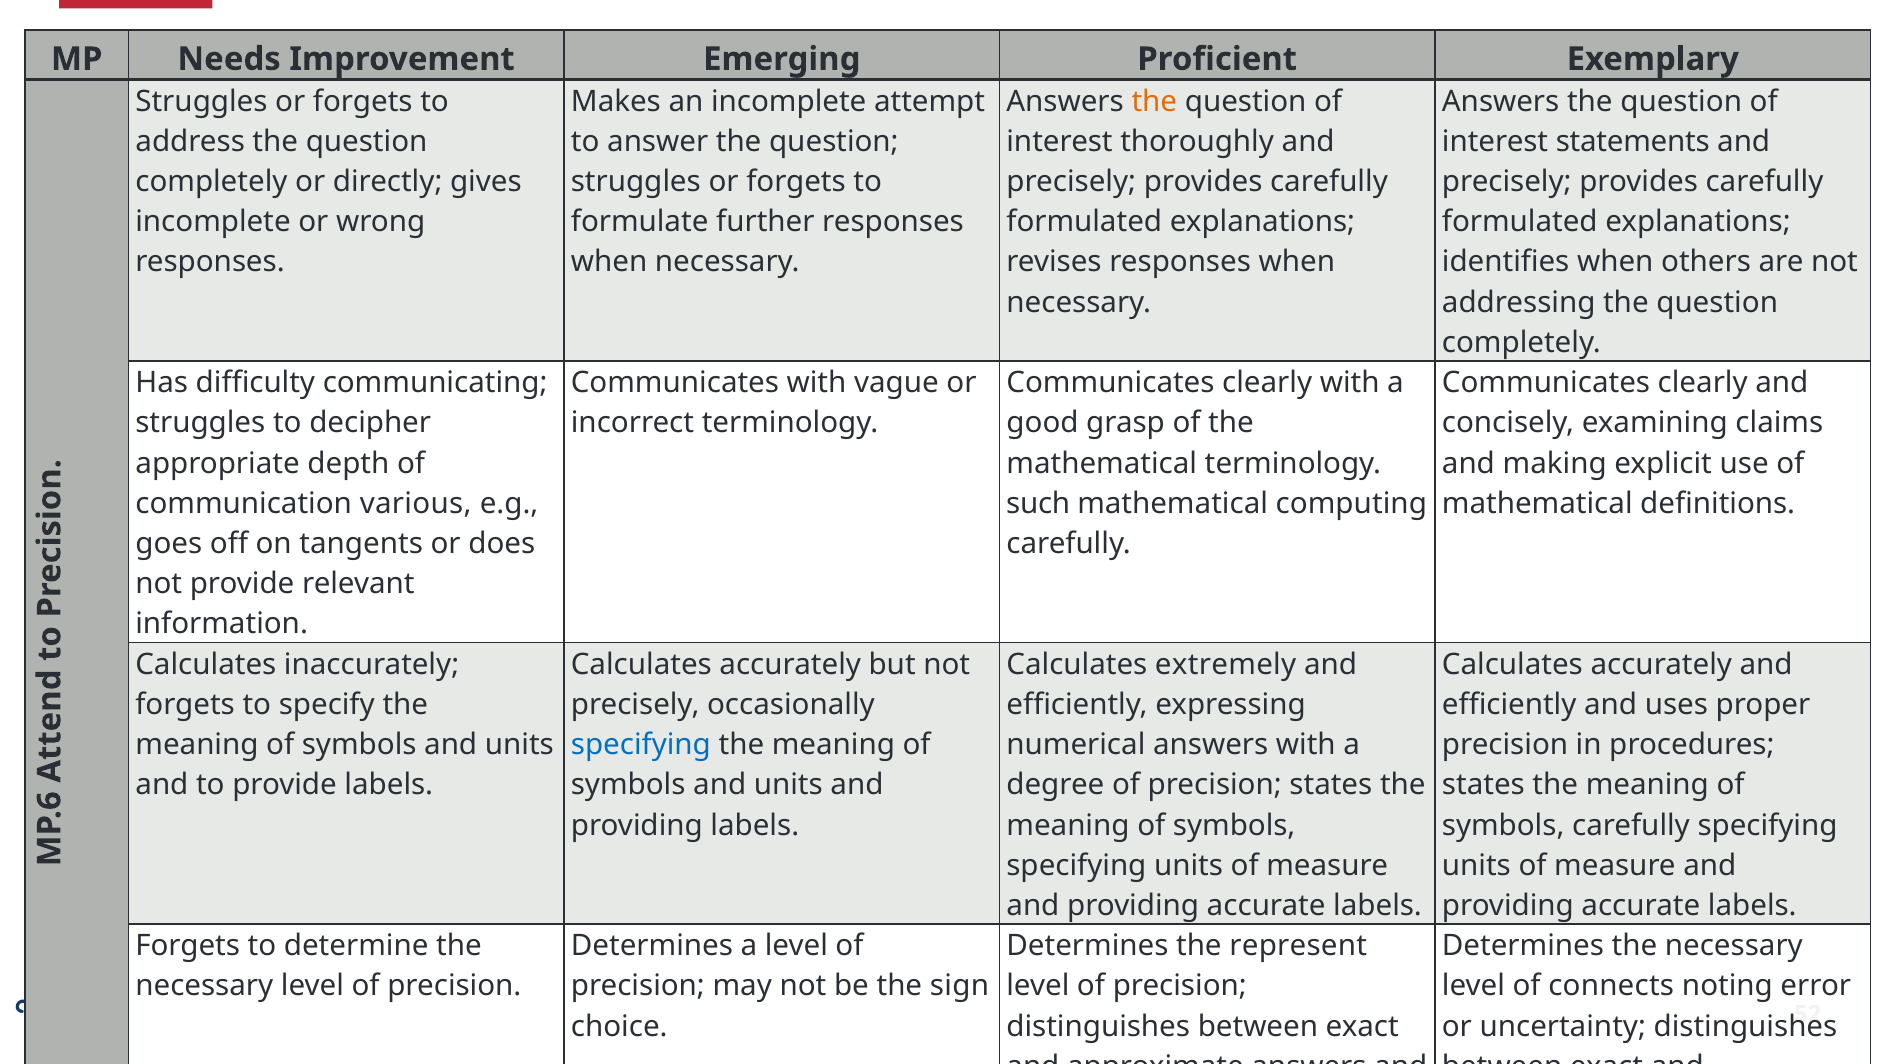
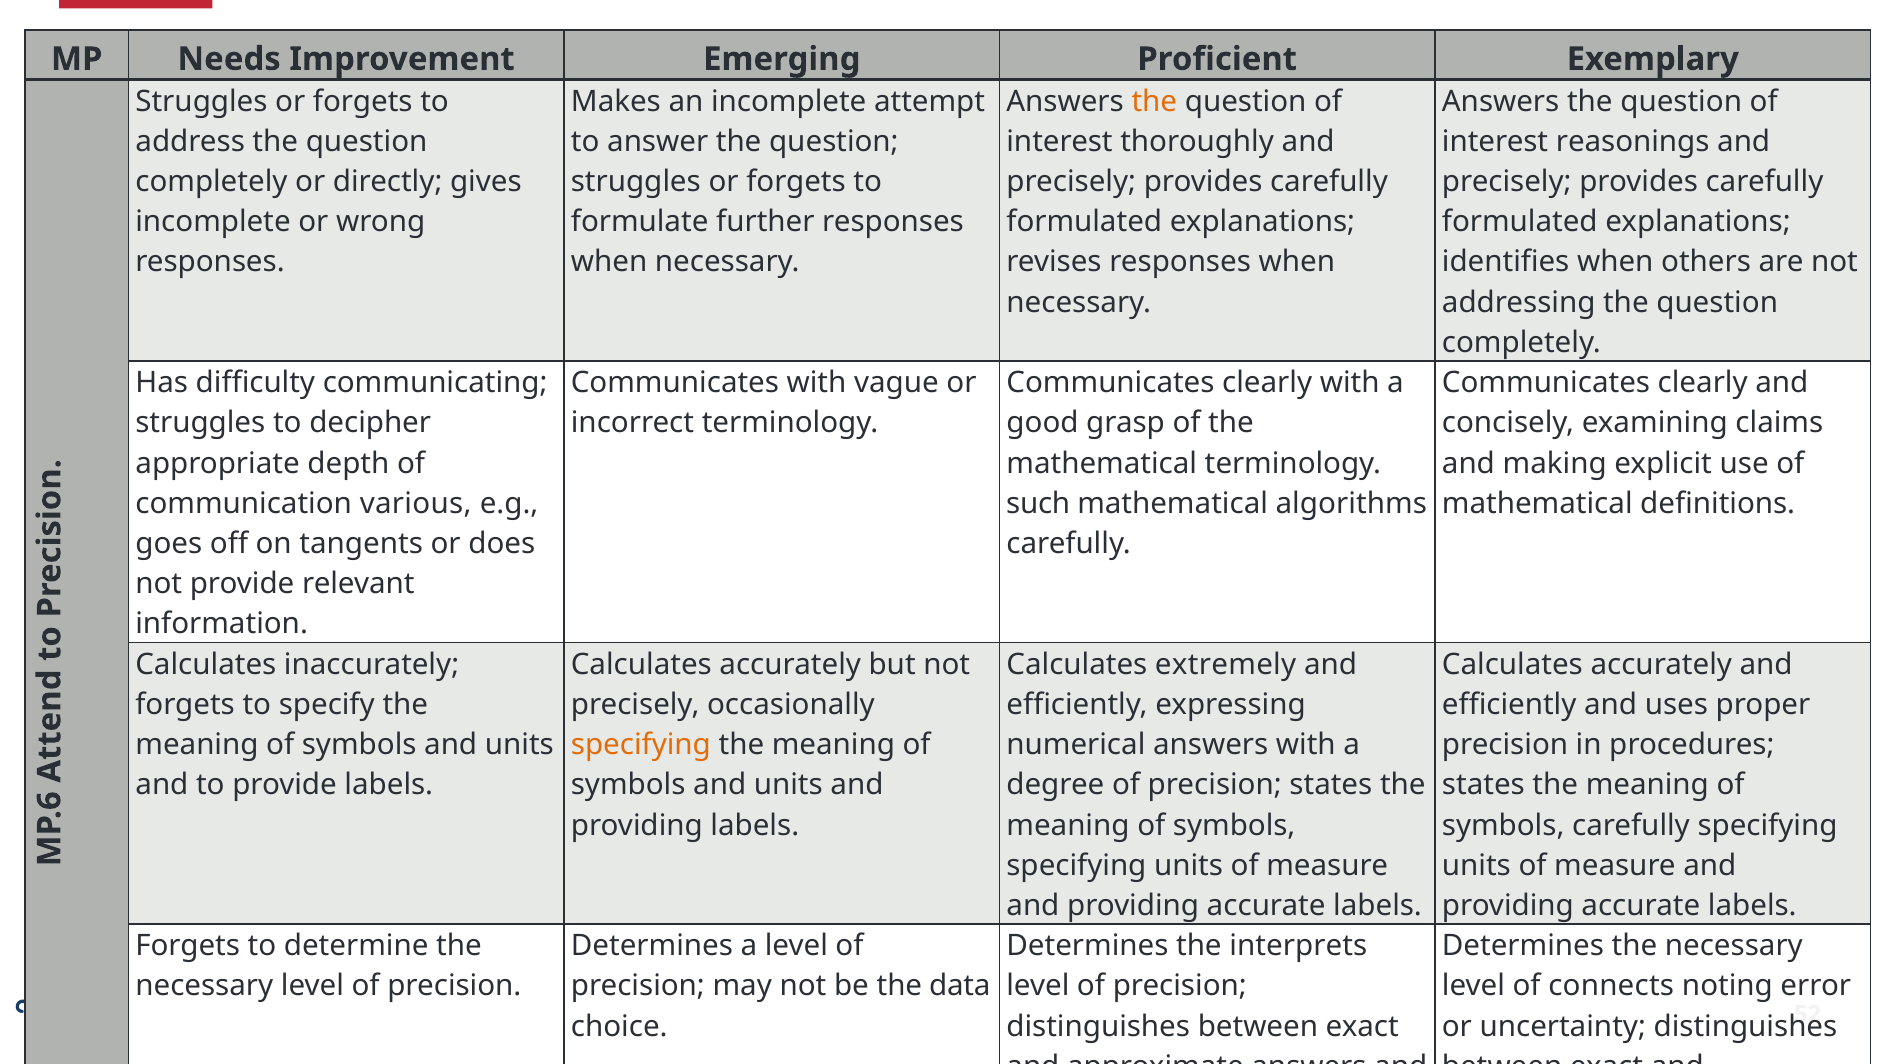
statements: statements -> reasonings (1633, 142)
computing: computing -> algorithms (1351, 504)
specifying colour: blue -> orange (641, 745)
represent: represent -> interprets (1298, 946)
sign: sign -> data (960, 986)
